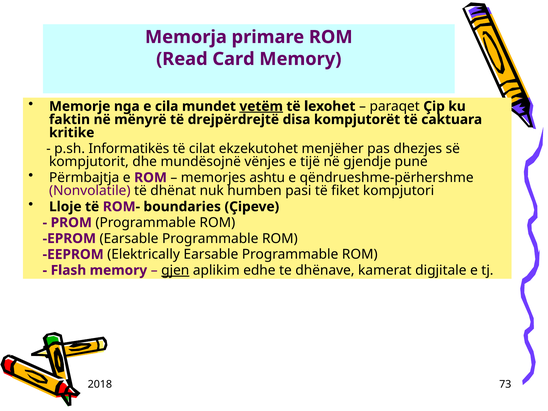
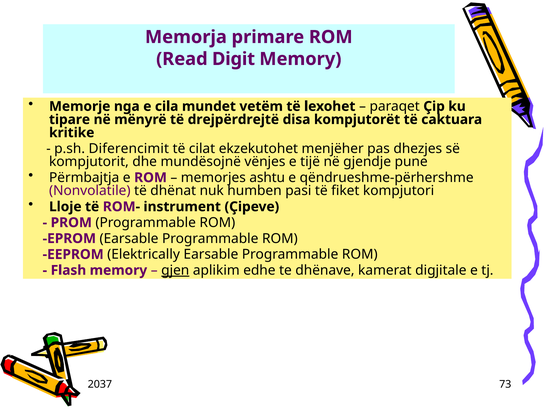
Card: Card -> Digit (234, 59)
vetëm underline: present -> none (261, 106)
faktin: faktin -> tipare (70, 120)
Informatikës: Informatikës -> Diferencimit (129, 149)
boundaries: boundaries -> instrument (182, 207)
2018: 2018 -> 2037 (100, 384)
